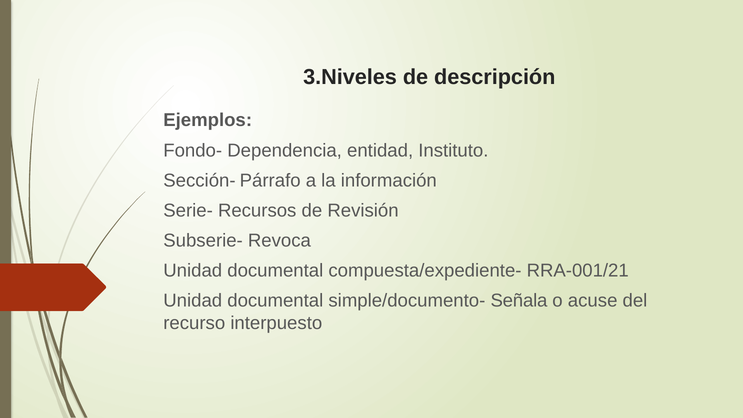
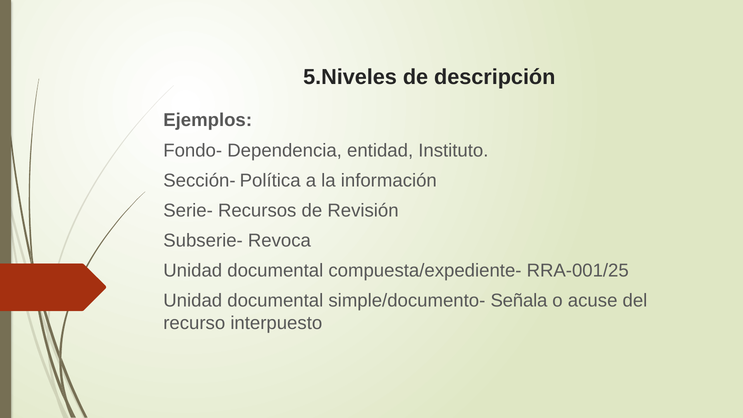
3.Niveles: 3.Niveles -> 5.Niveles (350, 77)
Párrafo: Párrafo -> Política (270, 180)
RRA-001/21: RRA-001/21 -> RRA-001/25 (578, 270)
